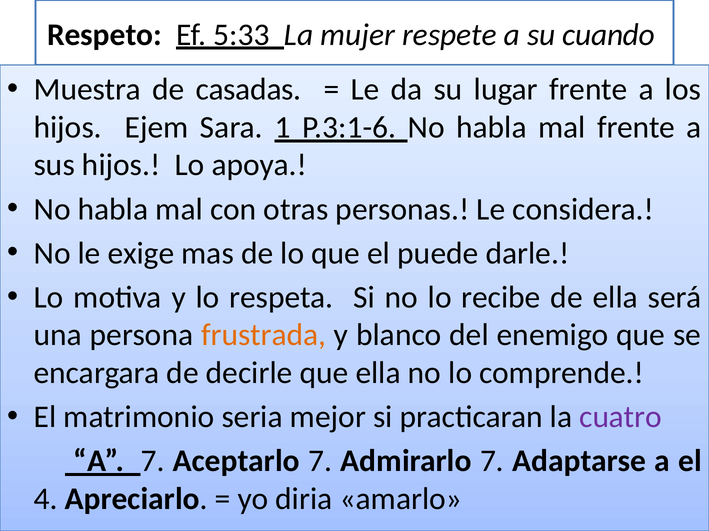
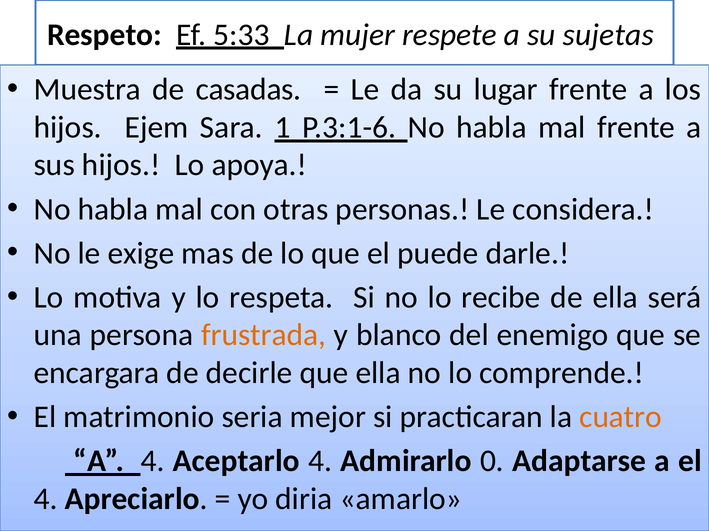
cuando: cuando -> sujetas (608, 35)
cuatro colour: purple -> orange (621, 417)
7: 7 -> 4 (153, 462)
Aceptarlo 7: 7 -> 4 (320, 462)
Admirarlo 7: 7 -> 0 (492, 462)
